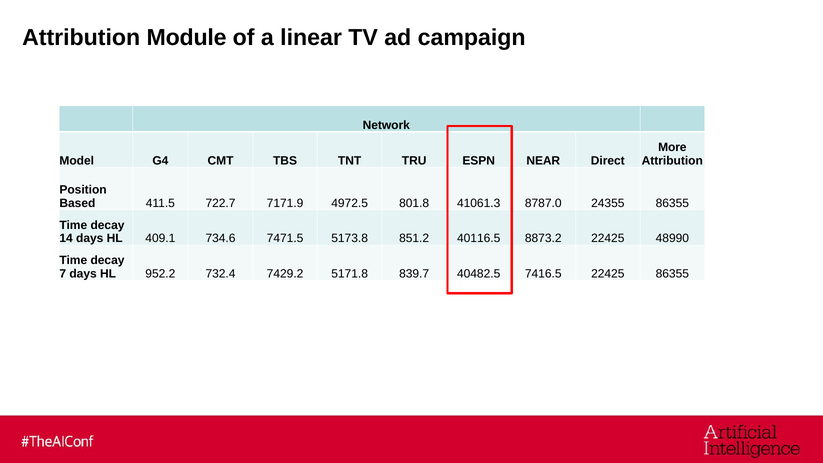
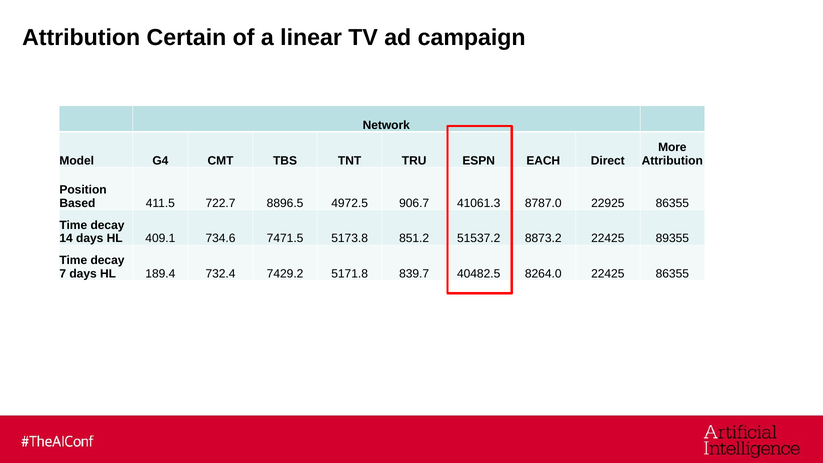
Module: Module -> Certain (186, 38)
NEAR: NEAR -> EACH (543, 161)
7171.9: 7171.9 -> 8896.5 (285, 203)
801.8: 801.8 -> 906.7 (414, 203)
24355: 24355 -> 22925 (608, 203)
40116.5: 40116.5 -> 51537.2 (479, 239)
48990: 48990 -> 89355 (672, 239)
952.2: 952.2 -> 189.4 (160, 274)
7416.5: 7416.5 -> 8264.0 (543, 274)
